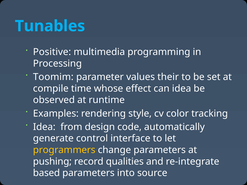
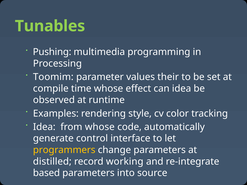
Tunables colour: light blue -> light green (50, 26)
Positive: Positive -> Pushing (52, 52)
from design: design -> whose (100, 127)
pushing: pushing -> distilled (52, 162)
qualities: qualities -> working (125, 162)
